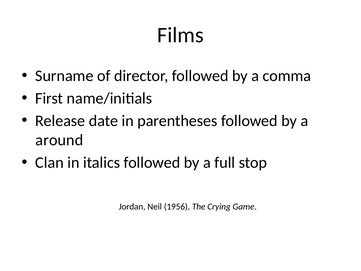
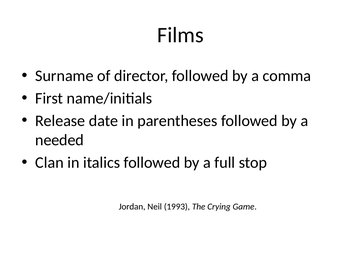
around: around -> needed (59, 140)
1956: 1956 -> 1993 (177, 206)
